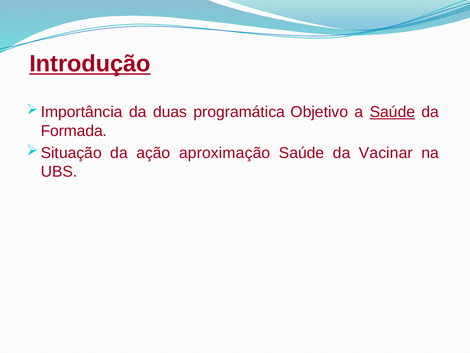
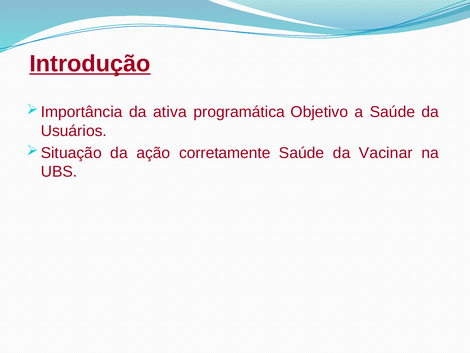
duas: duas -> ativa (170, 112)
Saúde underline: present -> none (392, 112)
Formada: Formada -> Usuários (74, 131)
aproximação: aproximação -> corretamente (225, 153)
